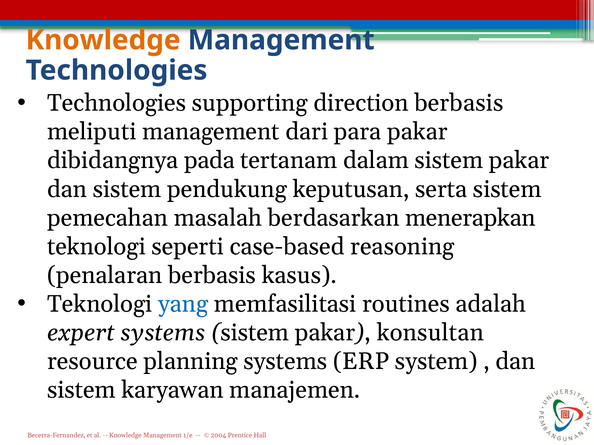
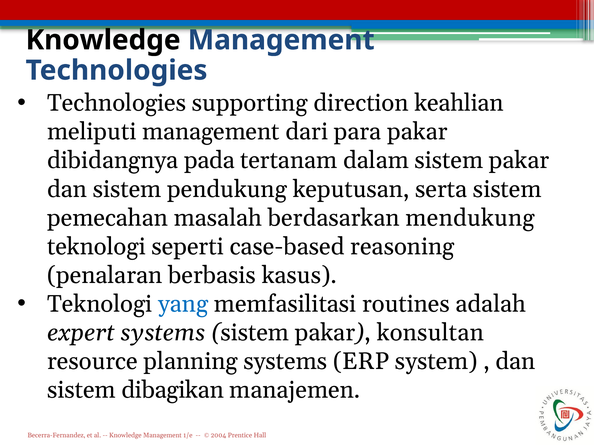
Knowledge colour: orange -> black (103, 40)
direction berbasis: berbasis -> keahlian (459, 103)
menerapkan: menerapkan -> mendukung (470, 218)
karyawan: karyawan -> dibagikan (173, 390)
